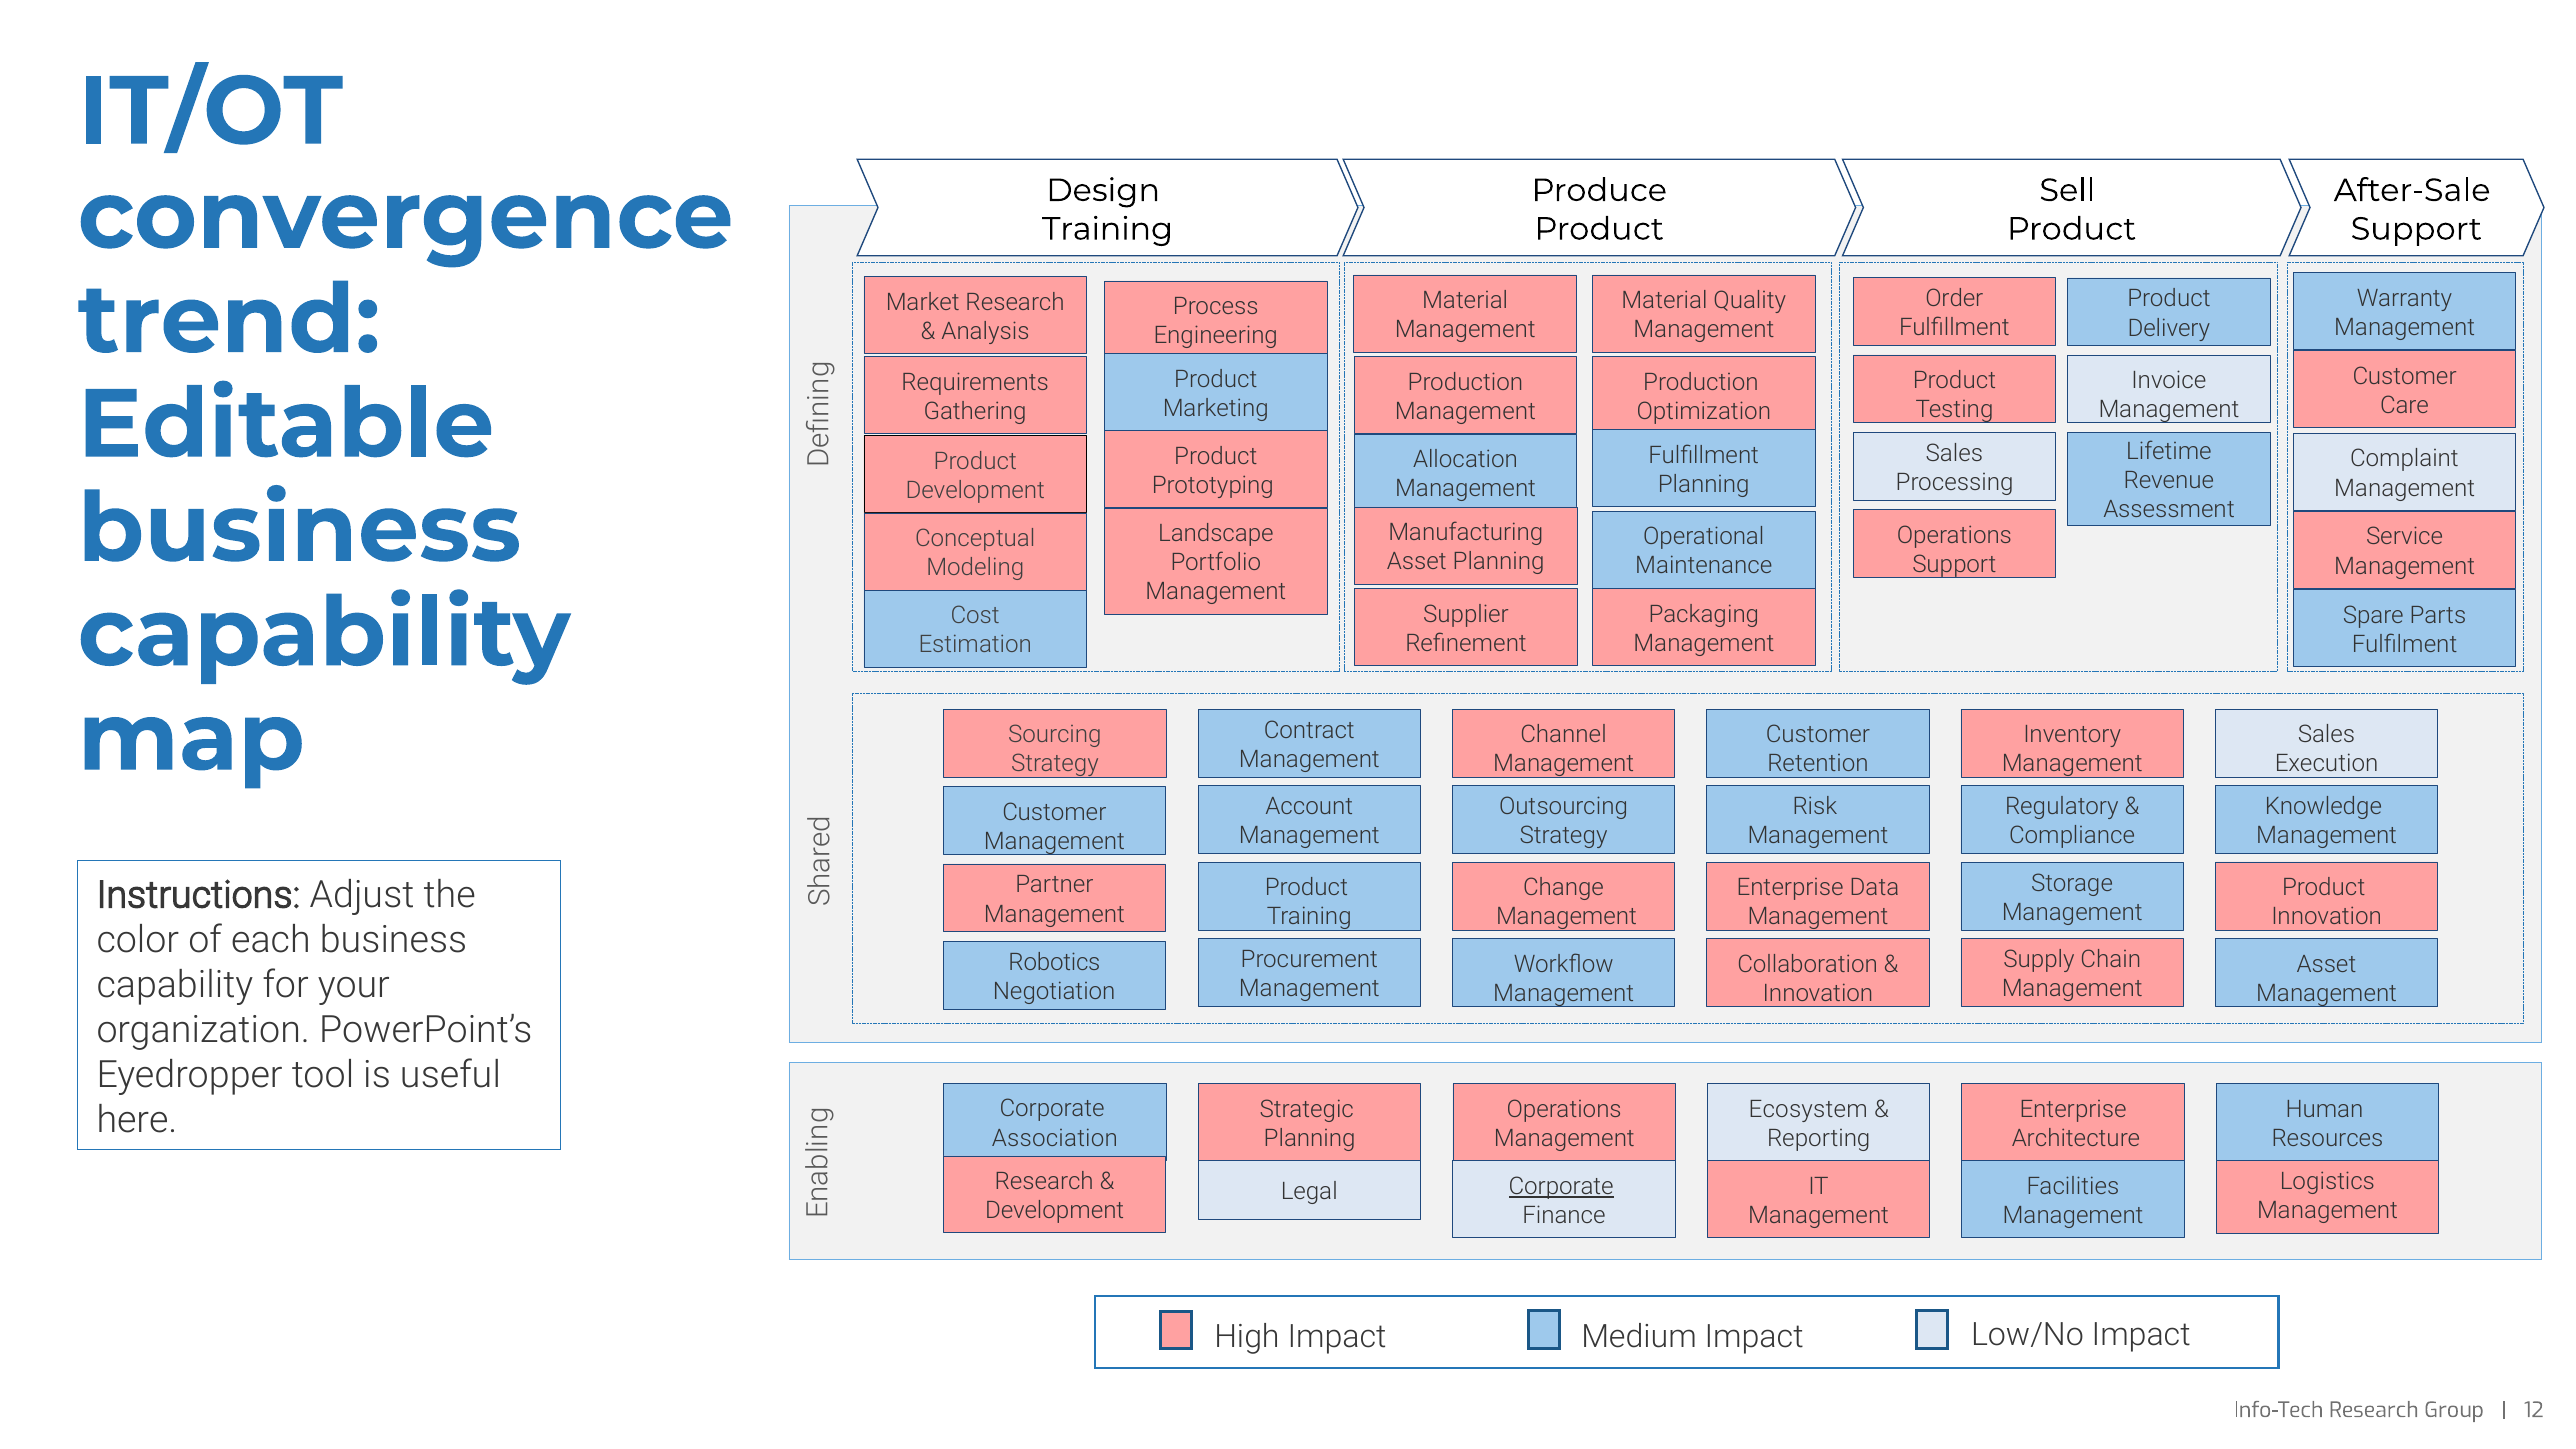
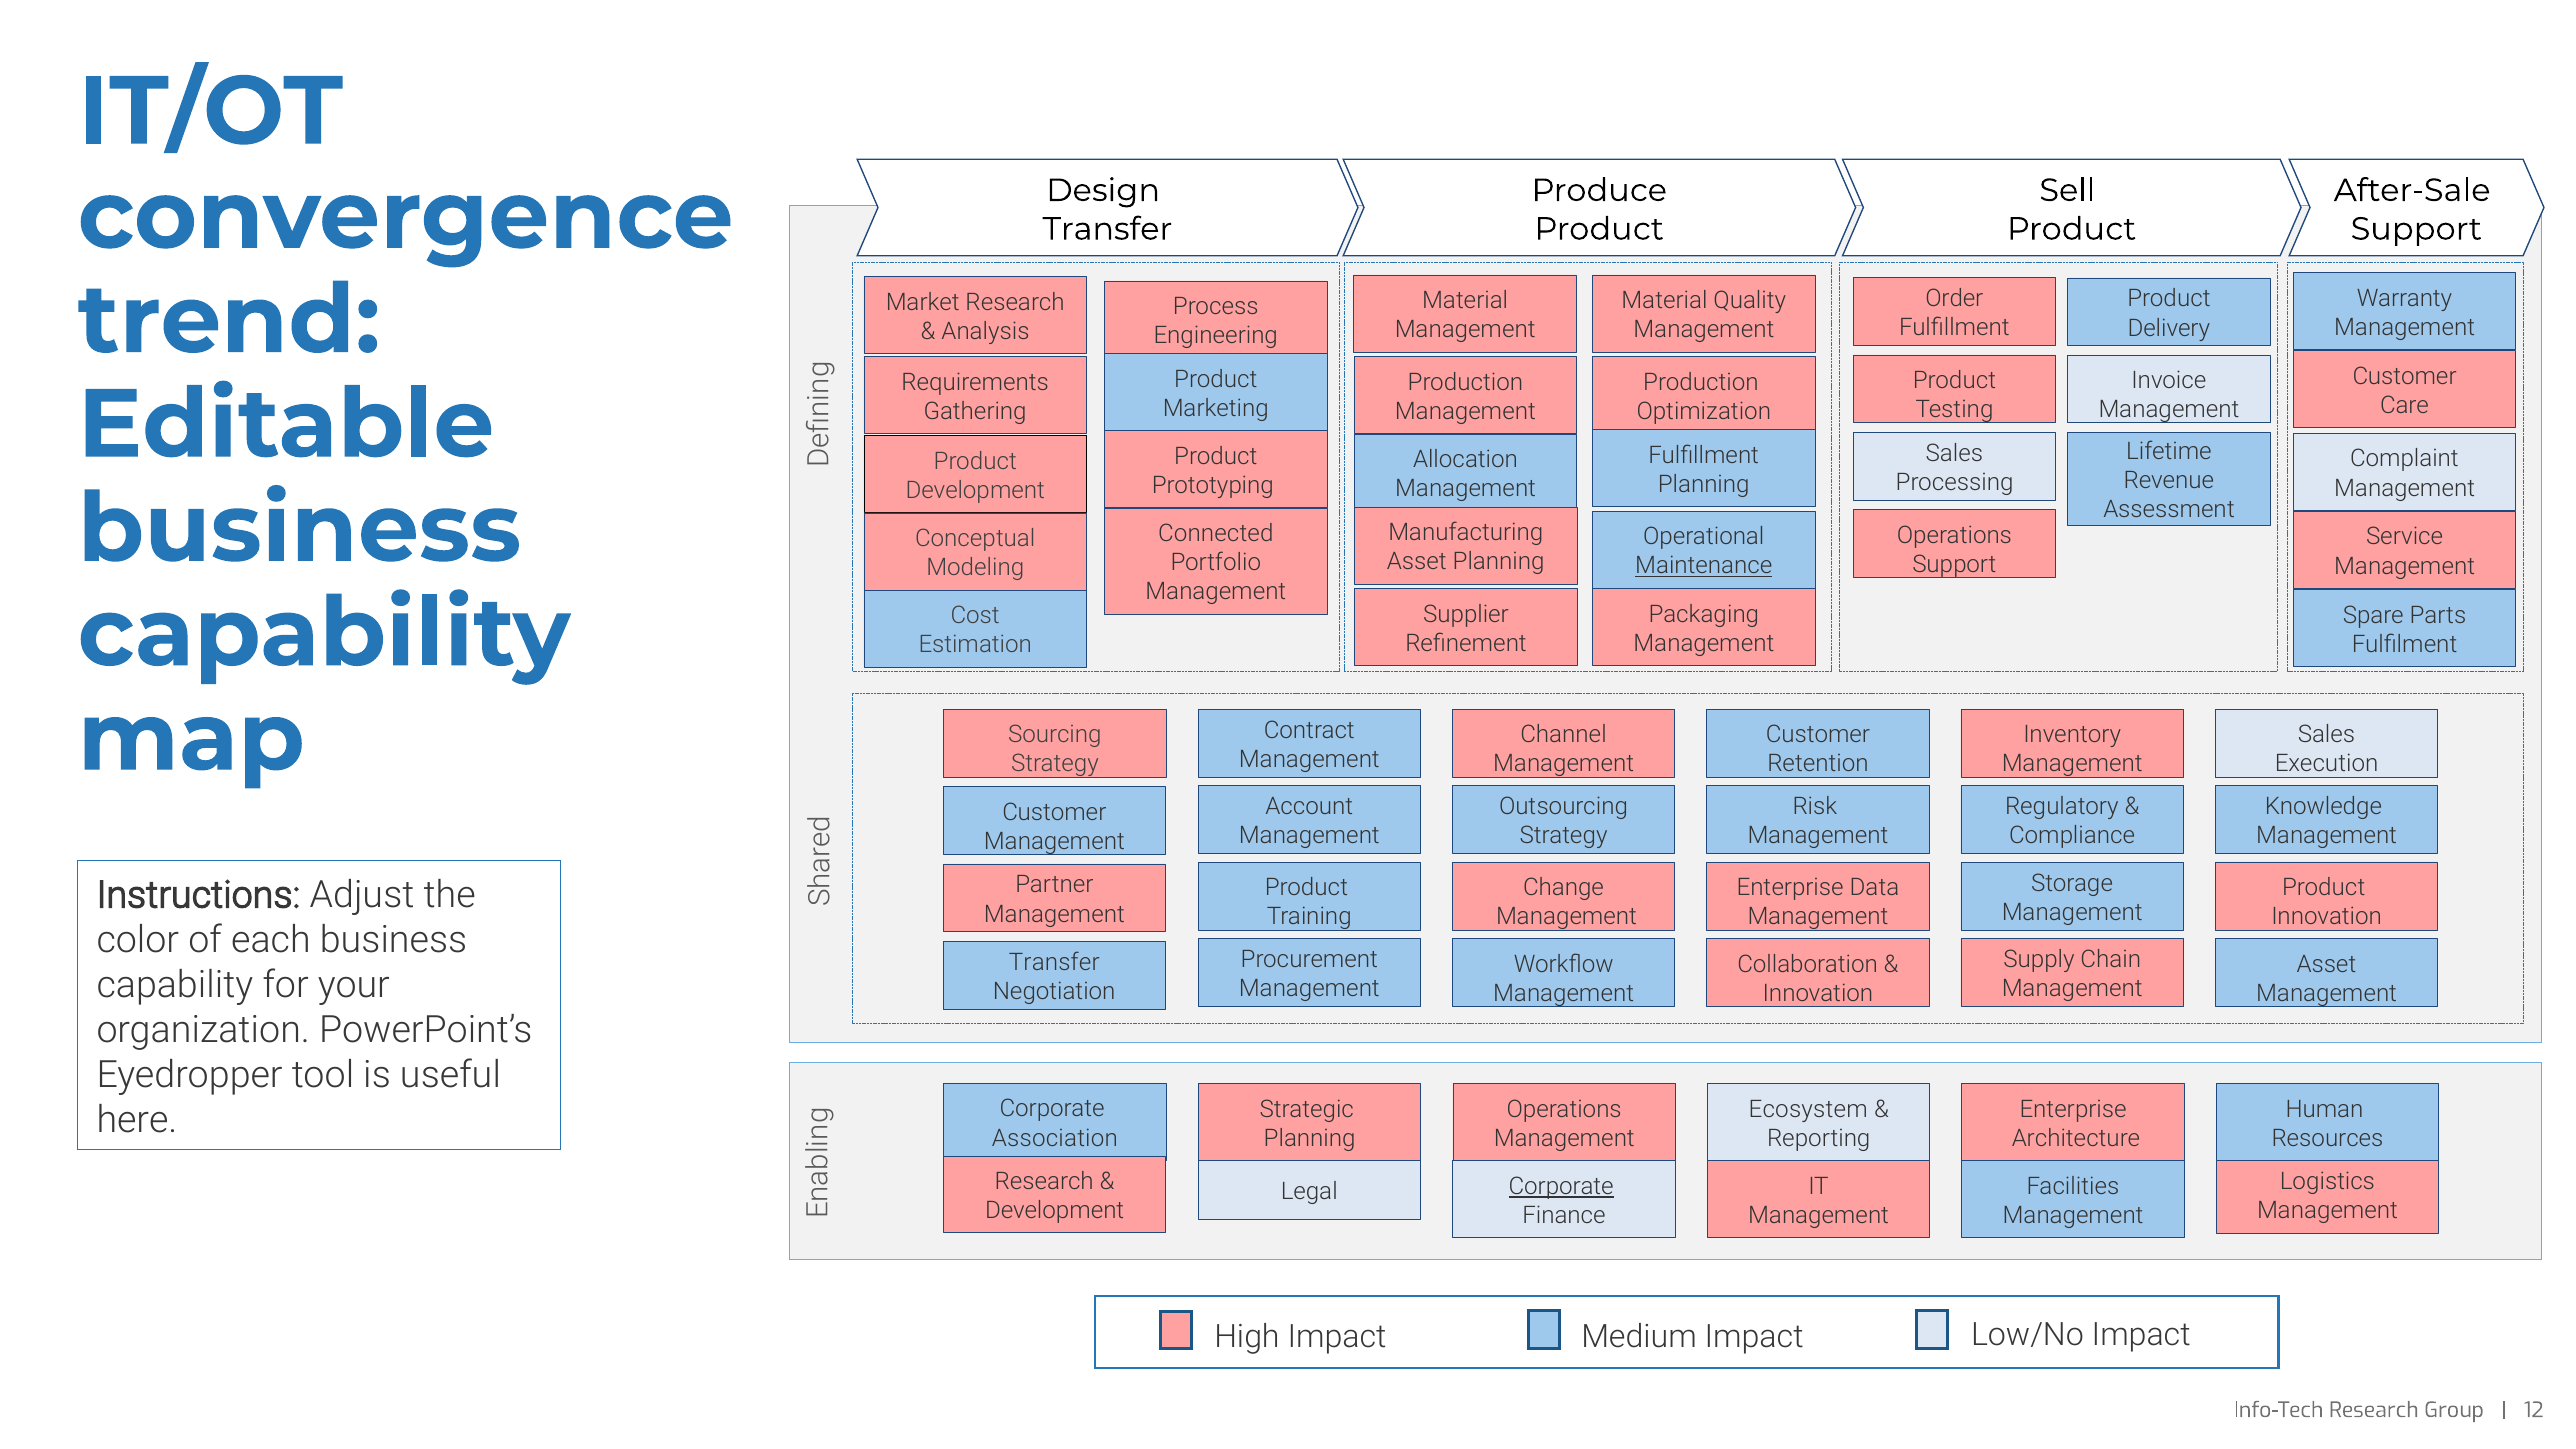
Training: Training -> Transfer (1107, 229)
Landscape: Landscape -> Connected (1216, 534)
Maintenance underline: none -> present (1704, 566)
Robotics: Robotics -> Transfer (1054, 962)
